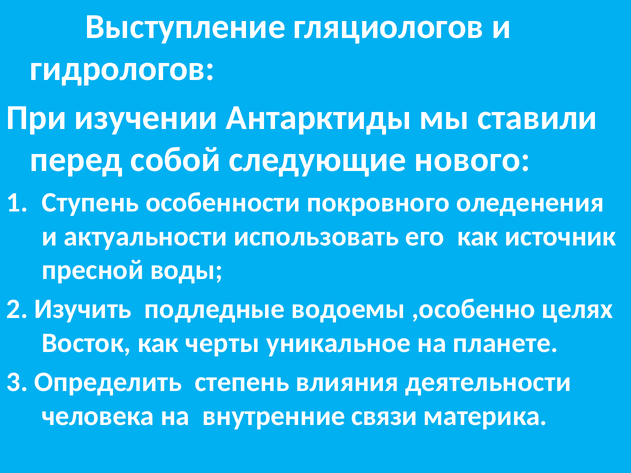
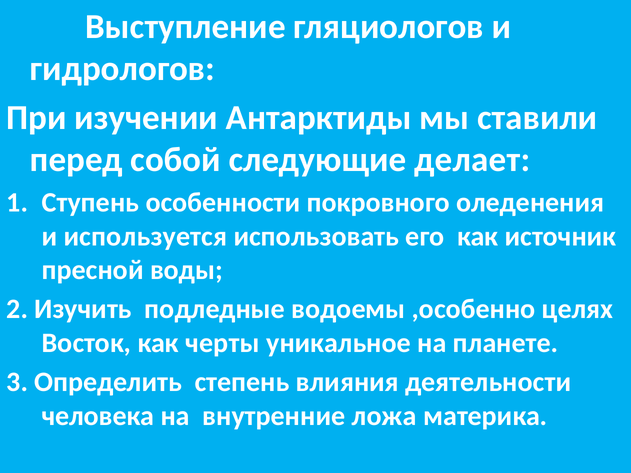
нового: нового -> делает (472, 160)
актуальности: актуальности -> используется (145, 236)
связи: связи -> ложа (384, 416)
